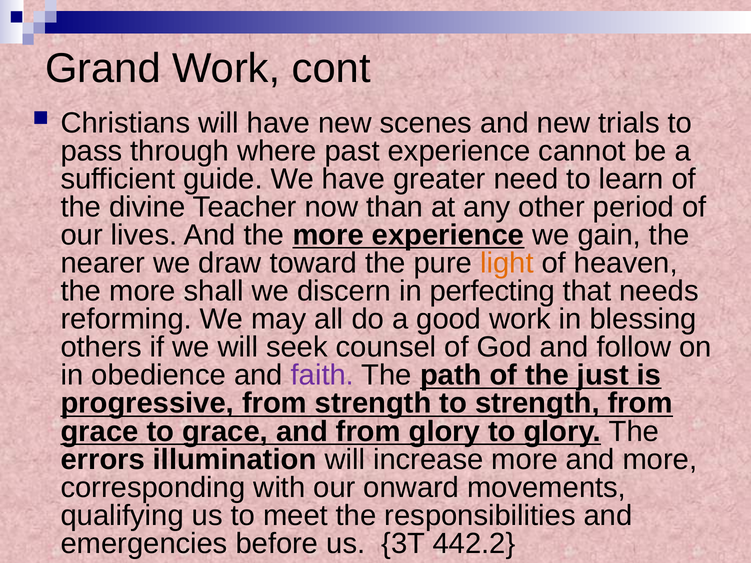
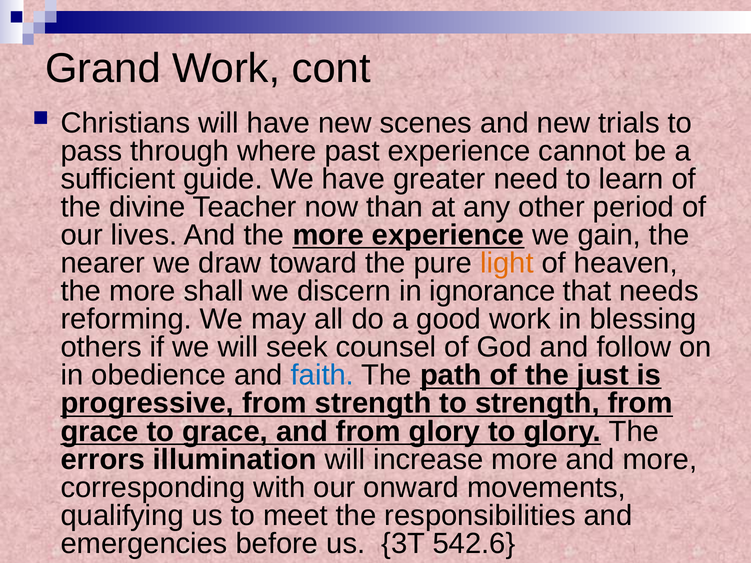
perfecting: perfecting -> ignorance (492, 291)
faith colour: purple -> blue (322, 375)
442.2: 442.2 -> 542.6 (474, 544)
